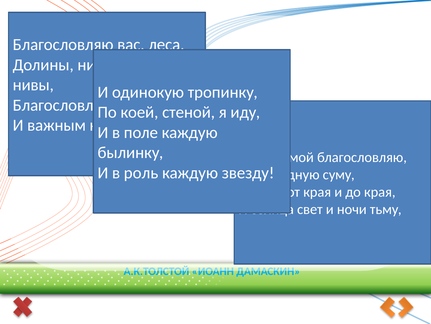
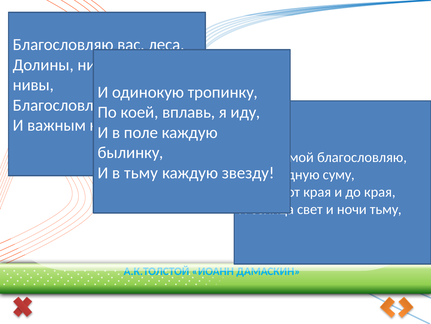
стеной: стеной -> вплавь (189, 112)
в роль: роль -> тьму (141, 172)
